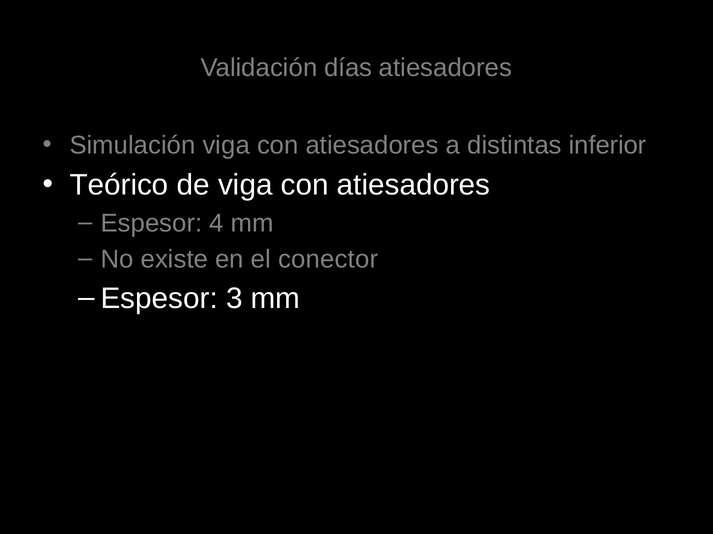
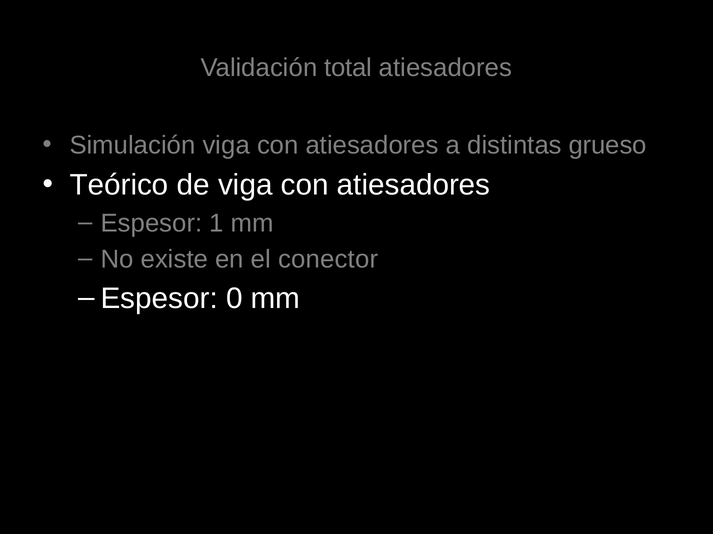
días: días -> total (348, 68)
inferior: inferior -> grueso (608, 146)
4: 4 -> 1 (217, 223)
3: 3 -> 0 (234, 299)
